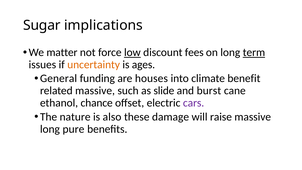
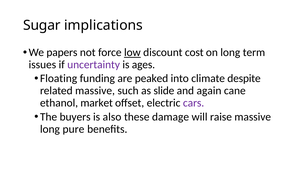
matter: matter -> papers (62, 52)
fees: fees -> cost (194, 52)
term underline: present -> none (254, 52)
uncertainty colour: orange -> purple (94, 65)
General: General -> Floating (59, 78)
houses: houses -> peaked (152, 78)
benefit: benefit -> despite (244, 78)
burst: burst -> again (209, 91)
chance: chance -> market (97, 103)
nature: nature -> buyers (75, 117)
